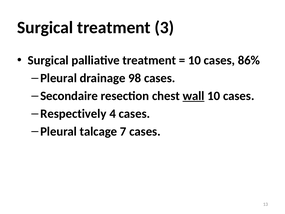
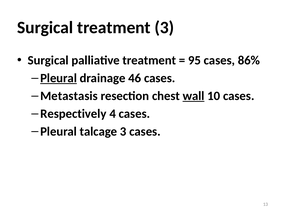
10: 10 -> 95 (194, 60)
Pleural underline: none -> present (59, 78)
98: 98 -> 46 (135, 78)
Secondaire: Secondaire -> Metastasis (69, 96)
talcage 7: 7 -> 3 (123, 131)
